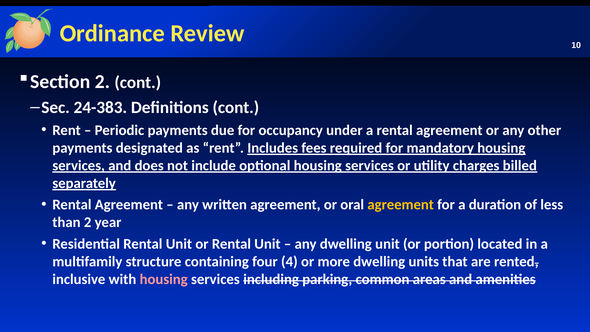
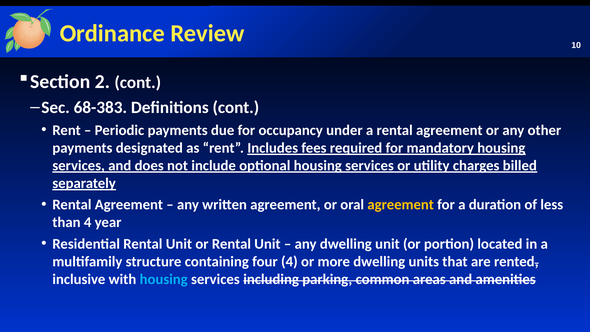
24-383: 24-383 -> 68-383 (100, 107)
than 2: 2 -> 4 (88, 222)
housing colour: pink -> light blue (164, 279)
